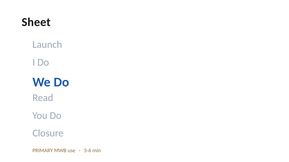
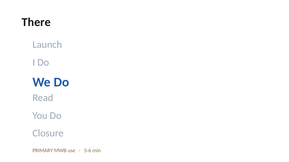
Sheet: Sheet -> There (36, 22)
